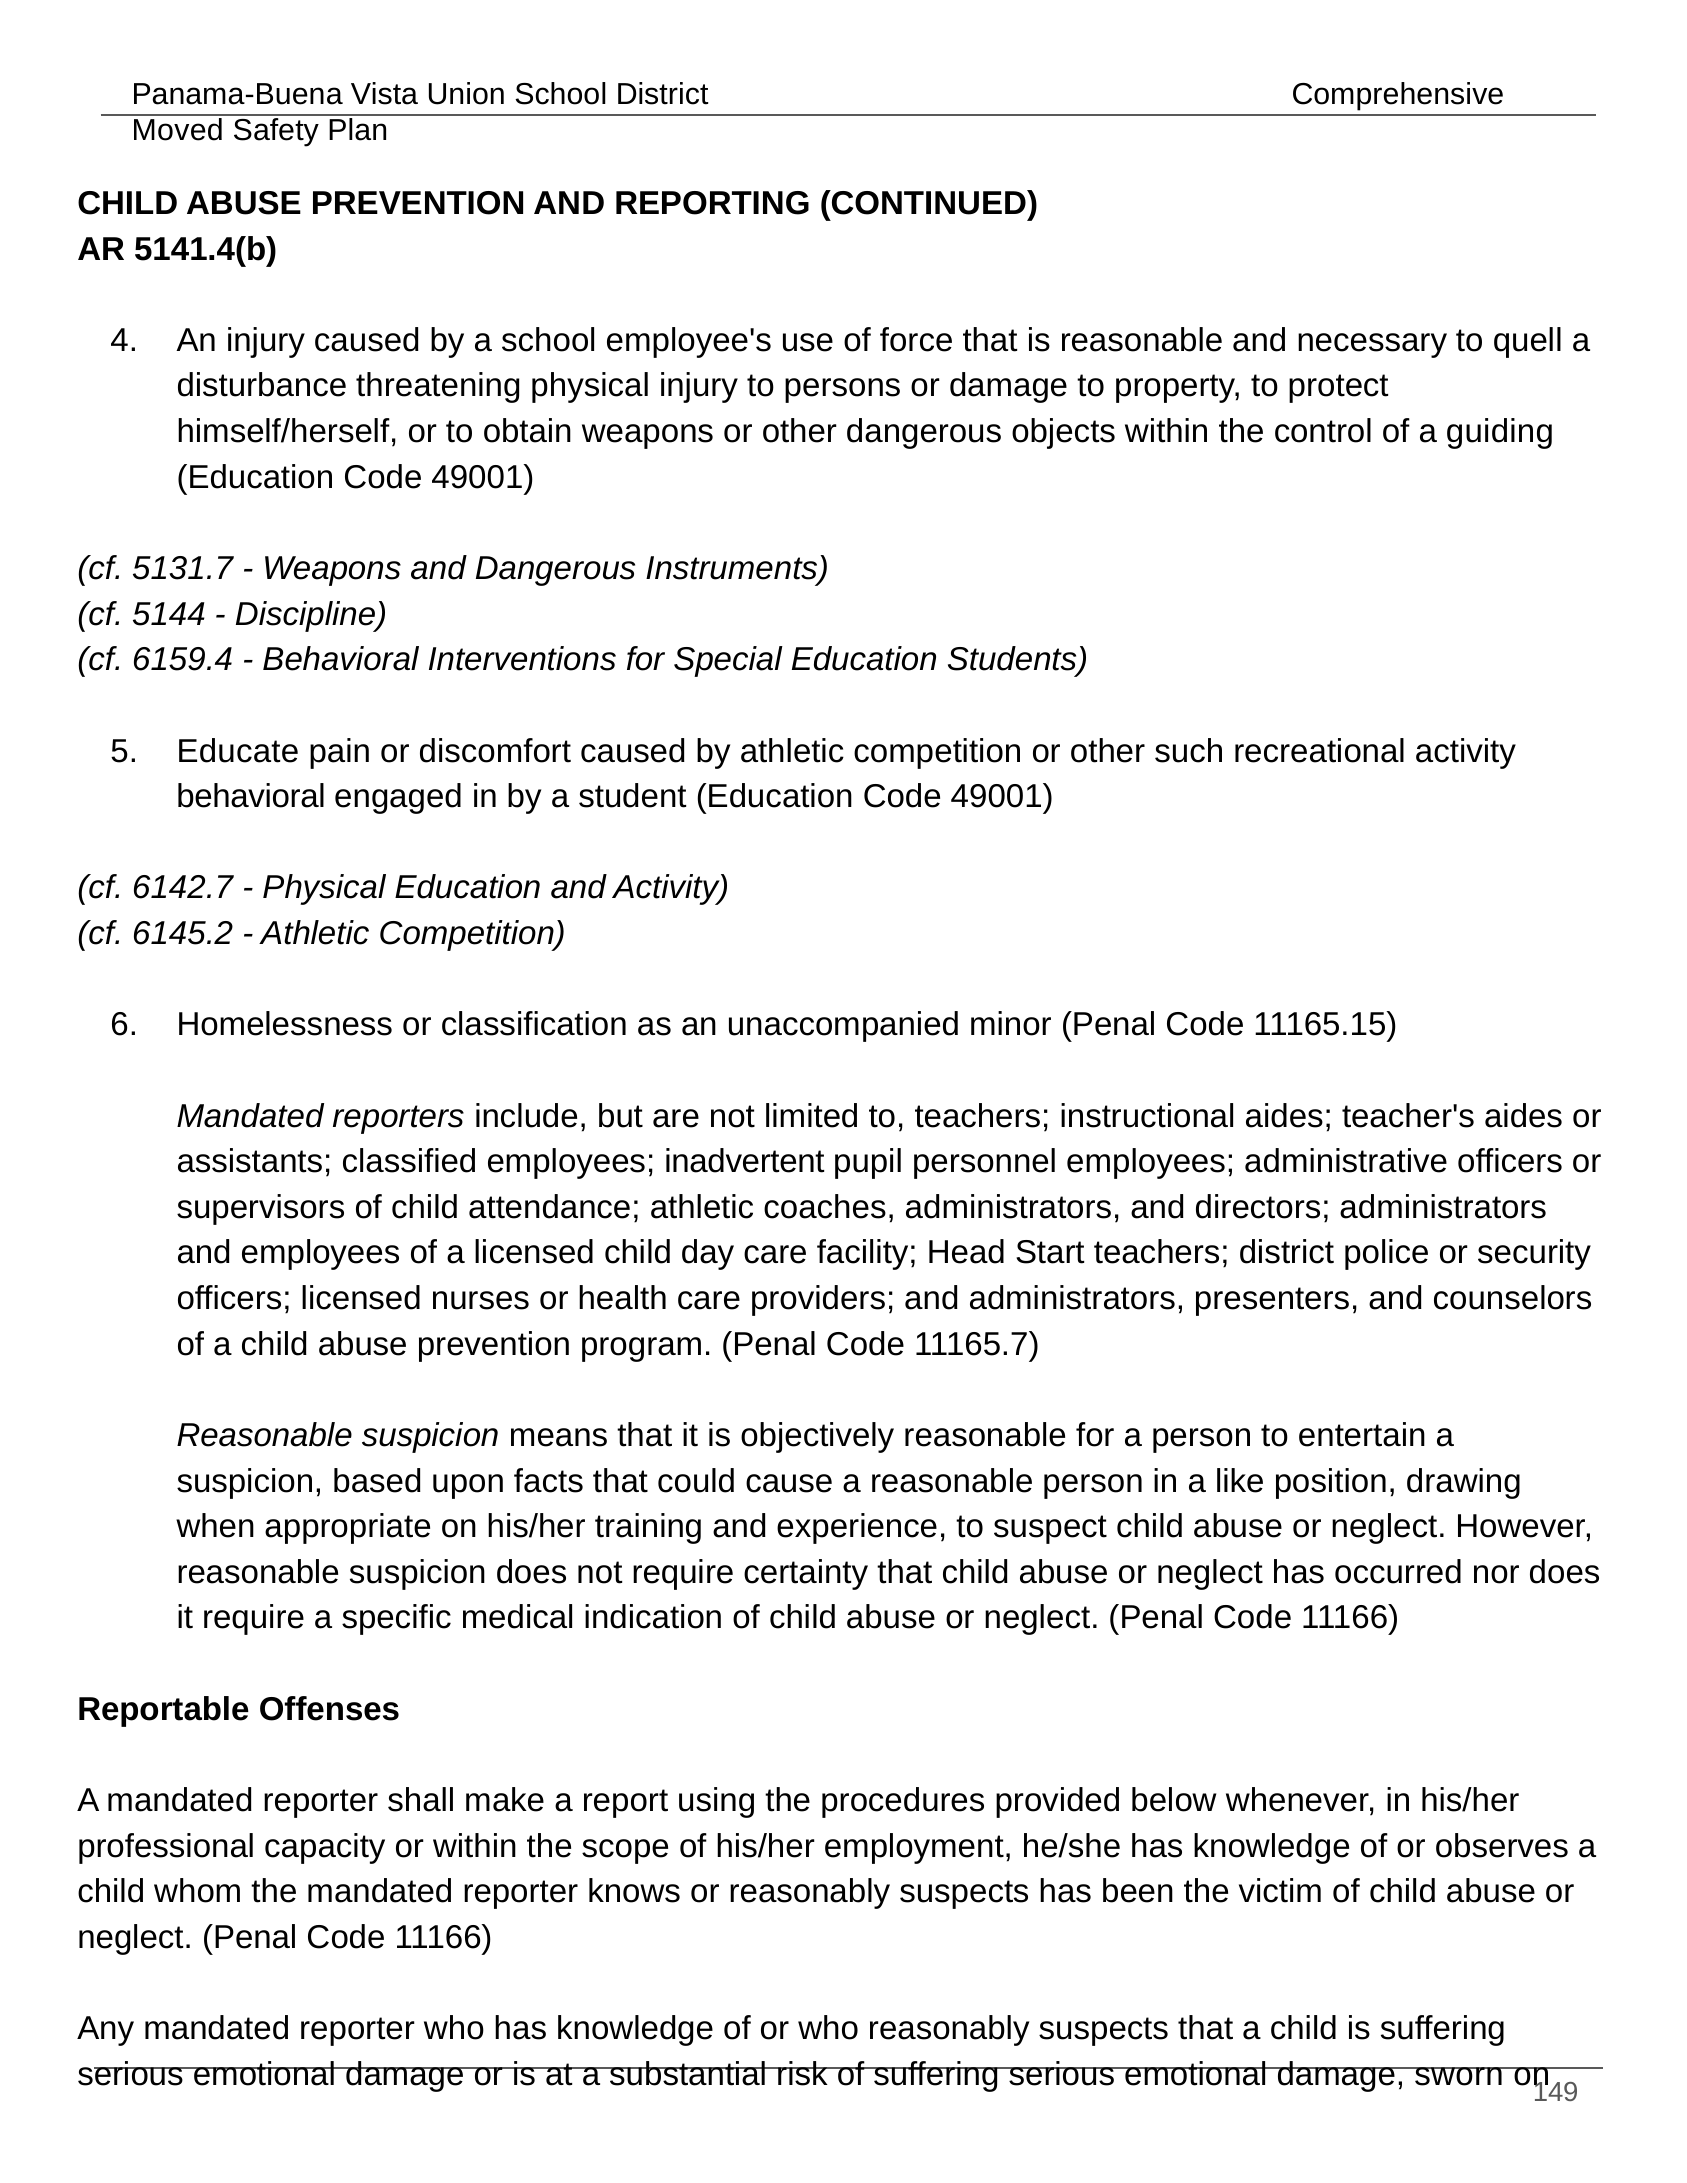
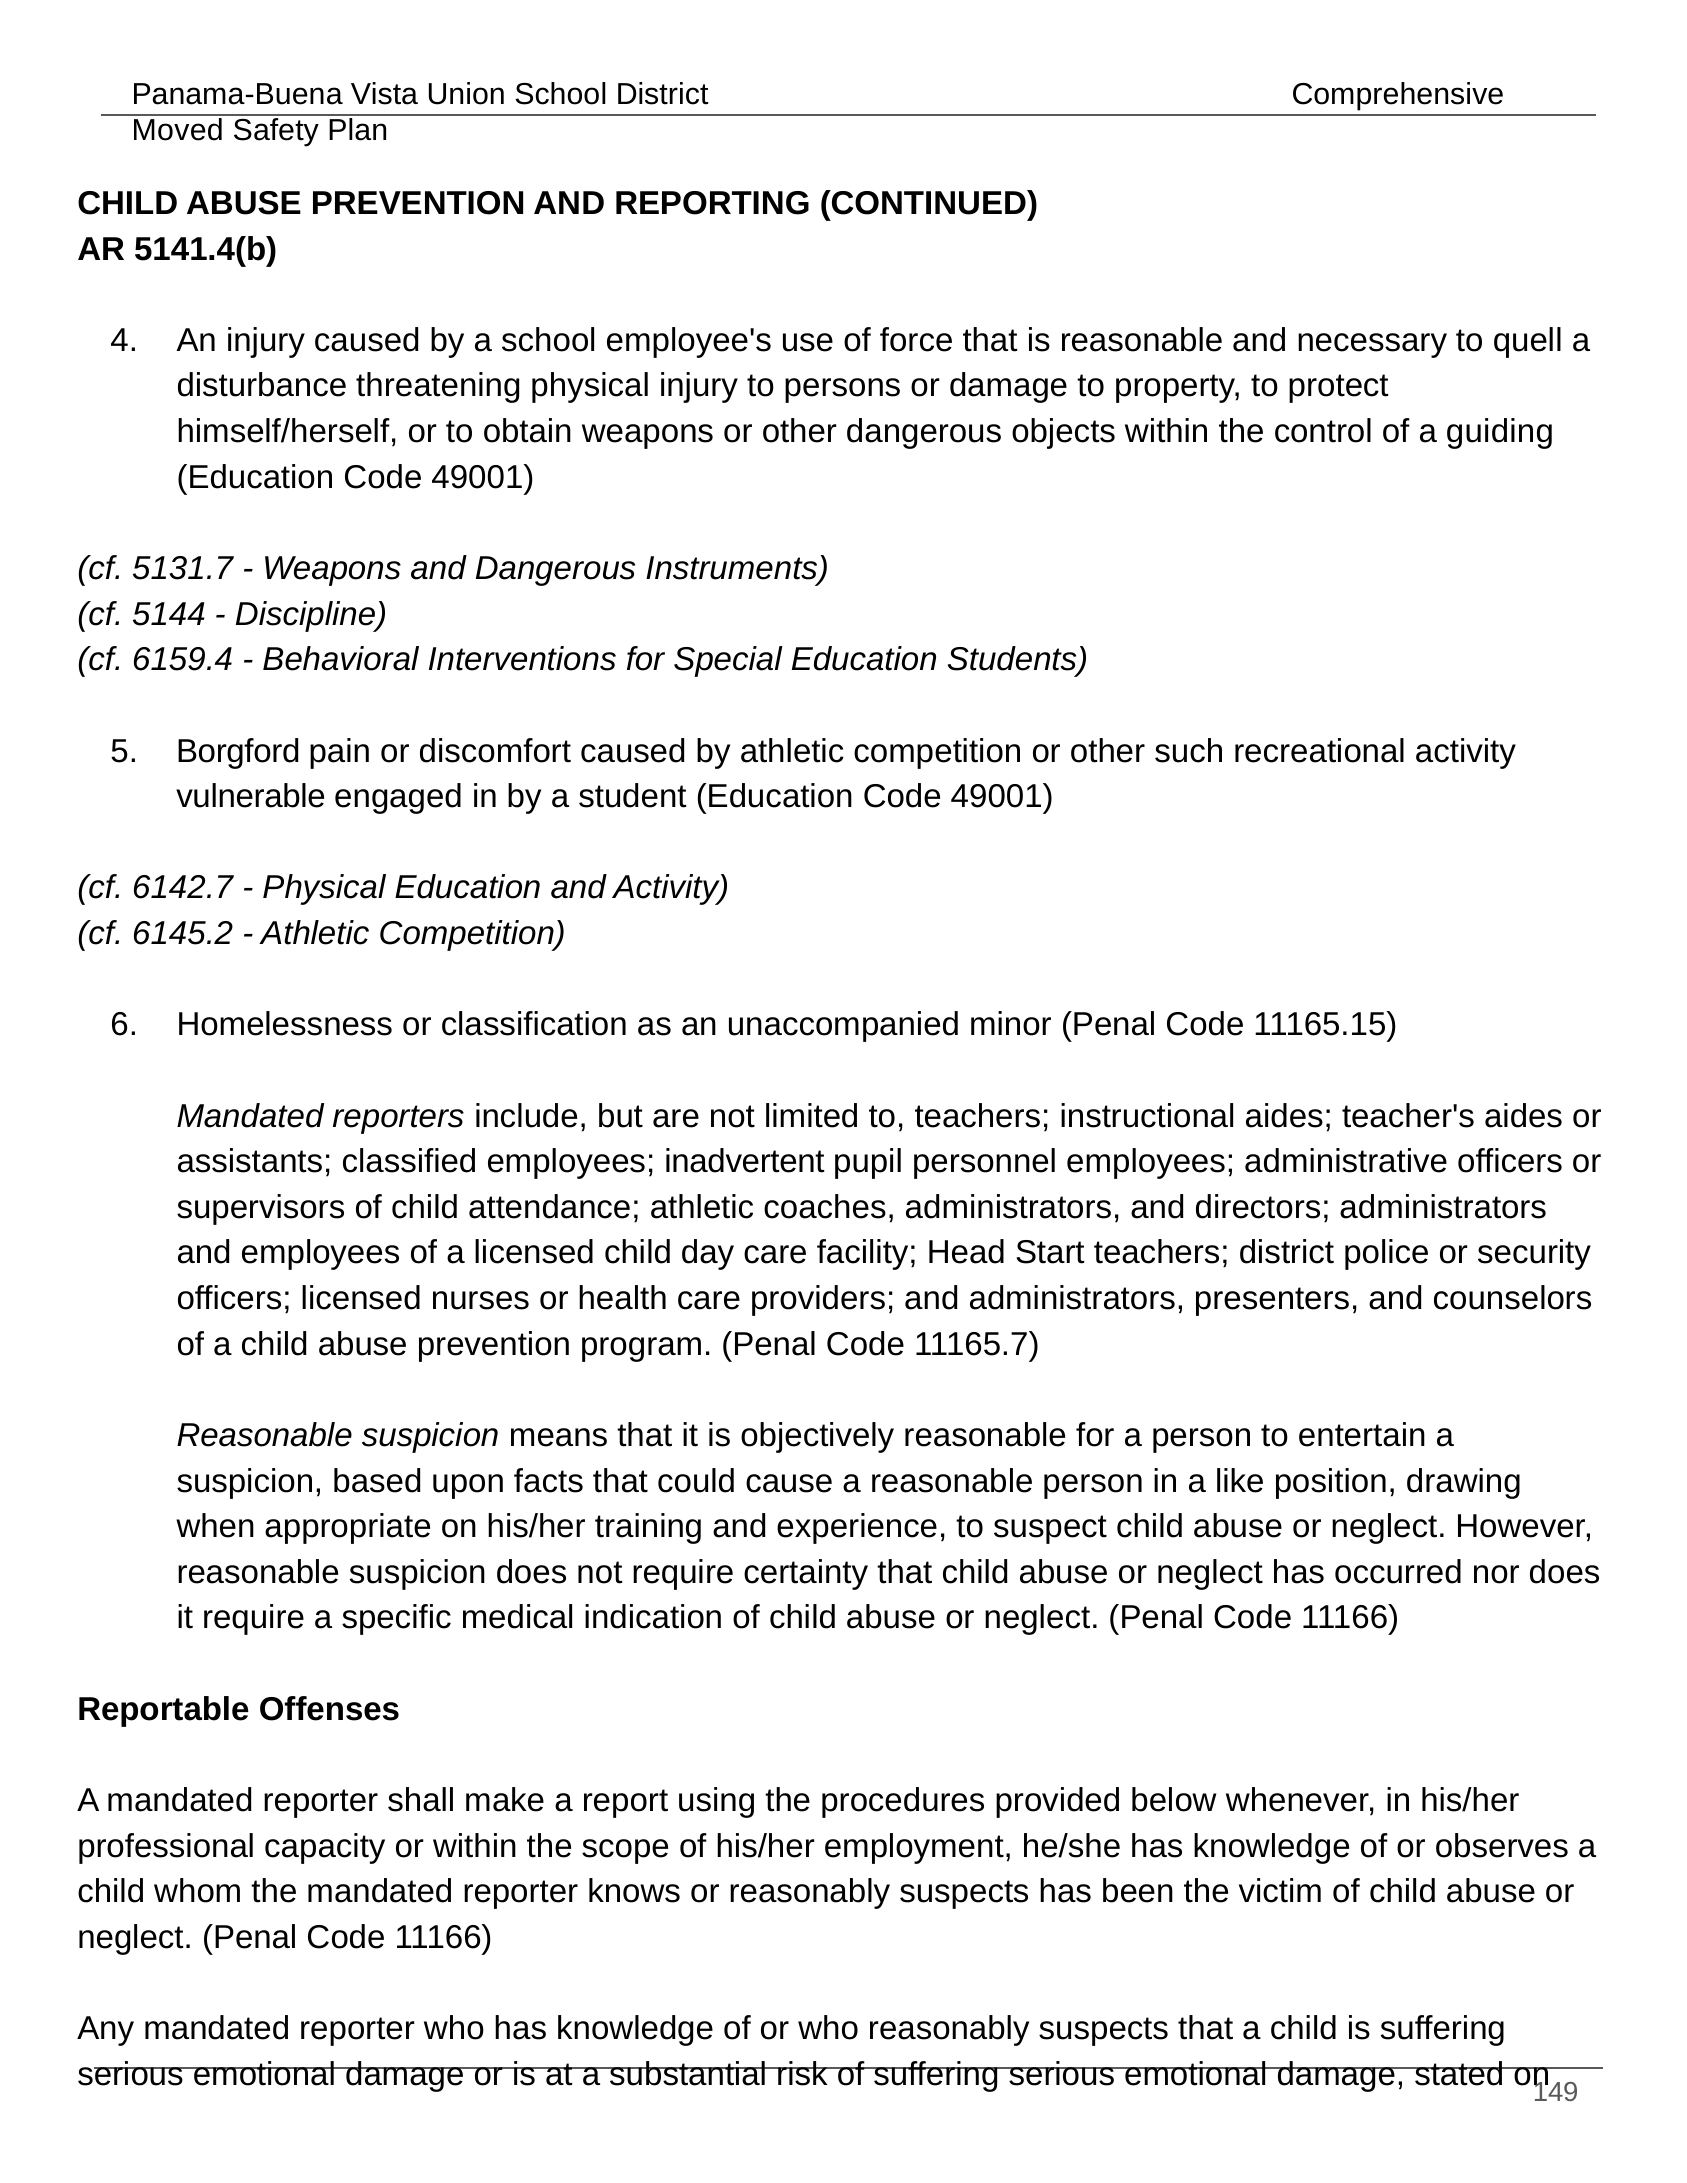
Educate: Educate -> Borgford (238, 751)
behavioral: behavioral -> vulnerable (251, 797)
sworn: sworn -> stated (1459, 2075)
